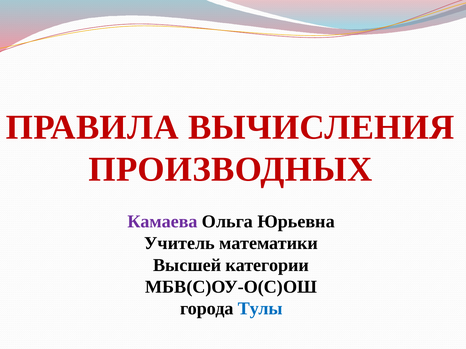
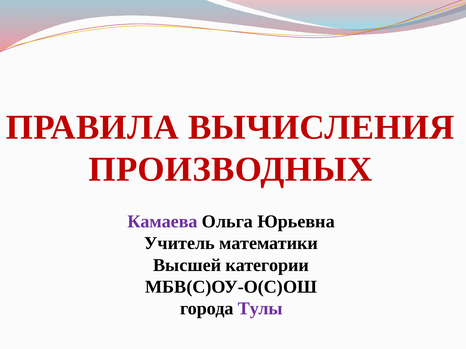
Тулы colour: blue -> purple (260, 309)
